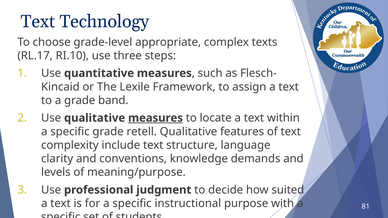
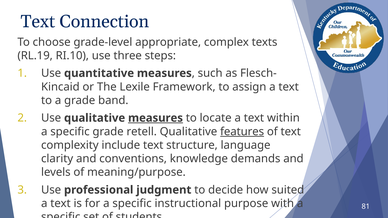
Technology: Technology -> Connection (104, 22)
RL.17: RL.17 -> RL.19 (35, 56)
features underline: none -> present (242, 132)
